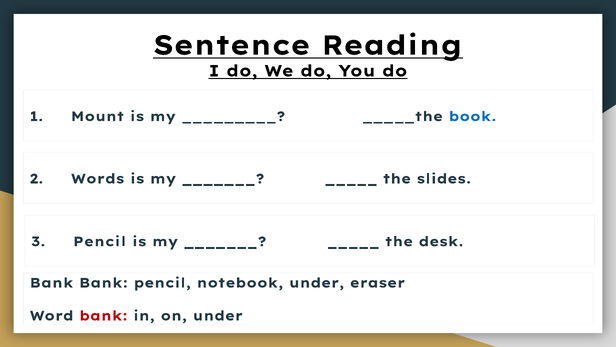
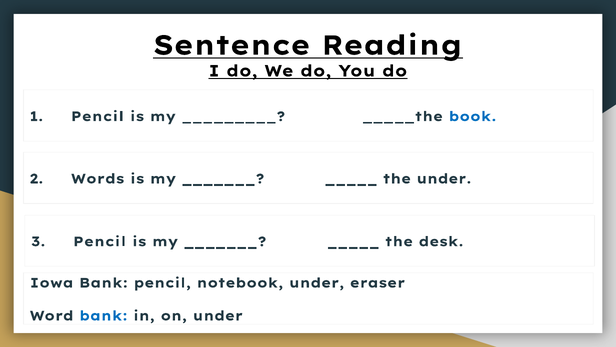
1 Mount: Mount -> Pencil (97, 116)
the slides: slides -> under (444, 179)
Bank: Bank -> Iowa (52, 283)
bank colour: red -> blue (103, 315)
